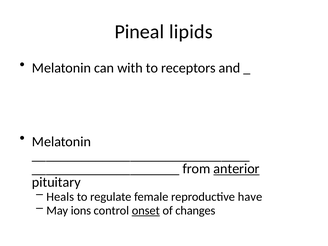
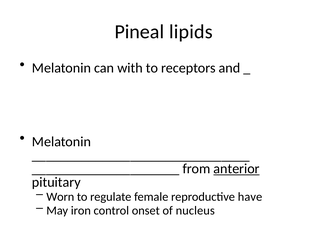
Heals: Heals -> Worn (60, 197)
ions: ions -> iron (81, 211)
onset underline: present -> none (146, 211)
changes: changes -> nucleus (195, 211)
